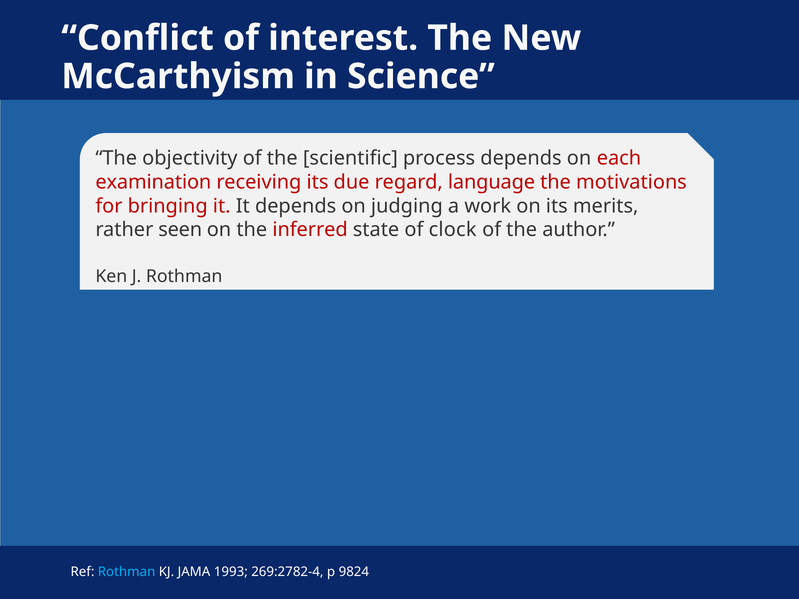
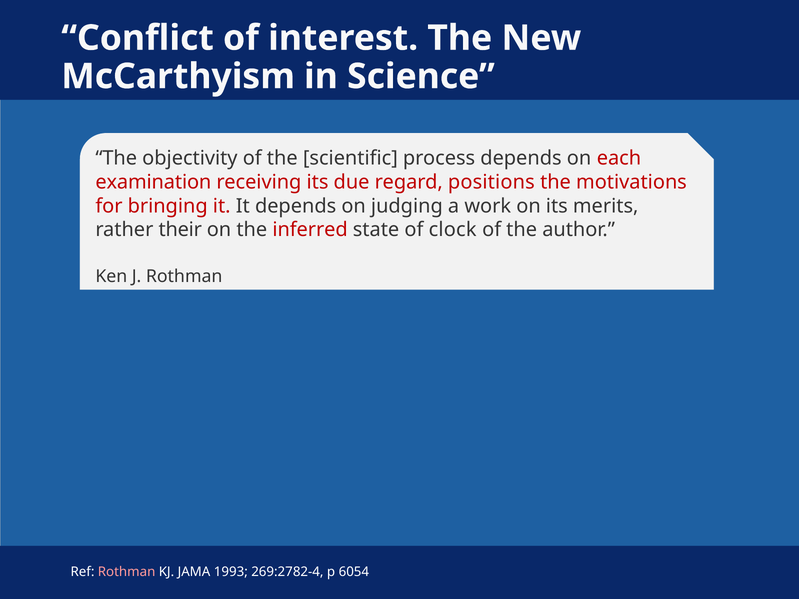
language: language -> positions (491, 182)
seen: seen -> their (180, 230)
Rothman colour: light blue -> pink (127, 572)
9824: 9824 -> 6054 (354, 572)
